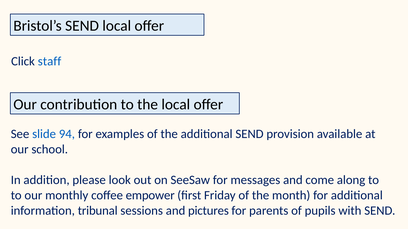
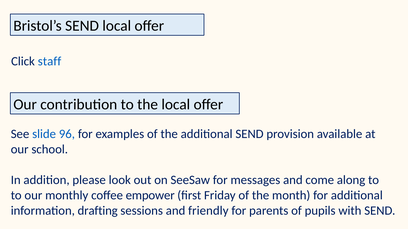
94: 94 -> 96 (67, 134)
tribunal: tribunal -> drafting (98, 211)
pictures: pictures -> friendly (208, 211)
